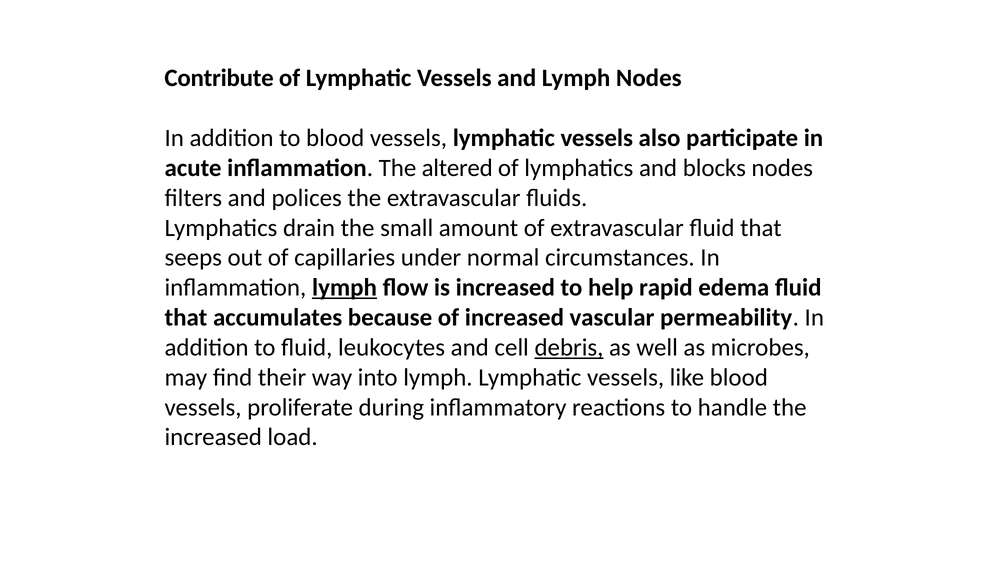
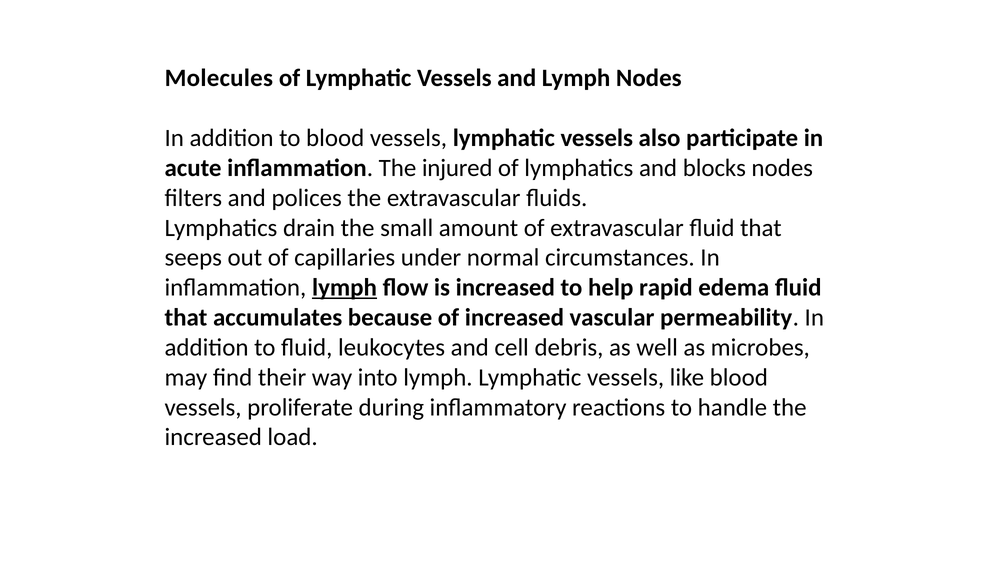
Contribute: Contribute -> Molecules (219, 78)
altered: altered -> injured (457, 168)
debris underline: present -> none (569, 348)
